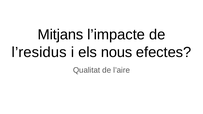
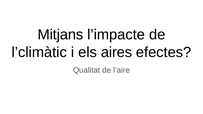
l’residus: l’residus -> l’climàtic (39, 52)
nous: nous -> aires (117, 52)
